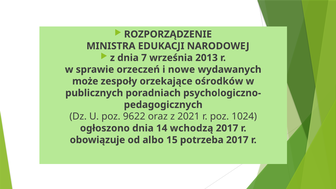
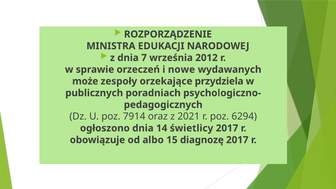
2013: 2013 -> 2012 (207, 58)
ośrodków: ośrodków -> przydziela (219, 81)
9622: 9622 -> 7914 (134, 116)
1024: 1024 -> 6294 (244, 116)
wchodzą: wchodzą -> świetlicy (192, 128)
potrzeba: potrzeba -> diagnozę (202, 140)
